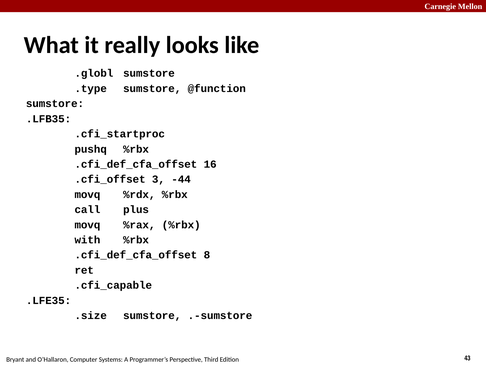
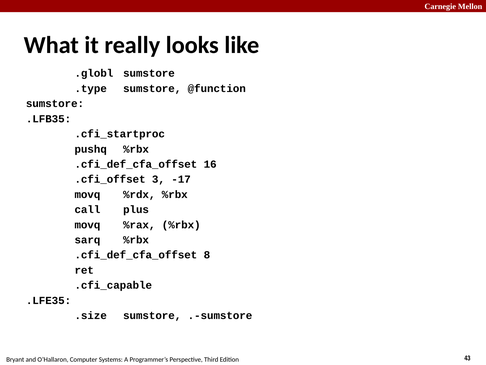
-44: -44 -> -17 (181, 179)
with: with -> sarq (87, 240)
